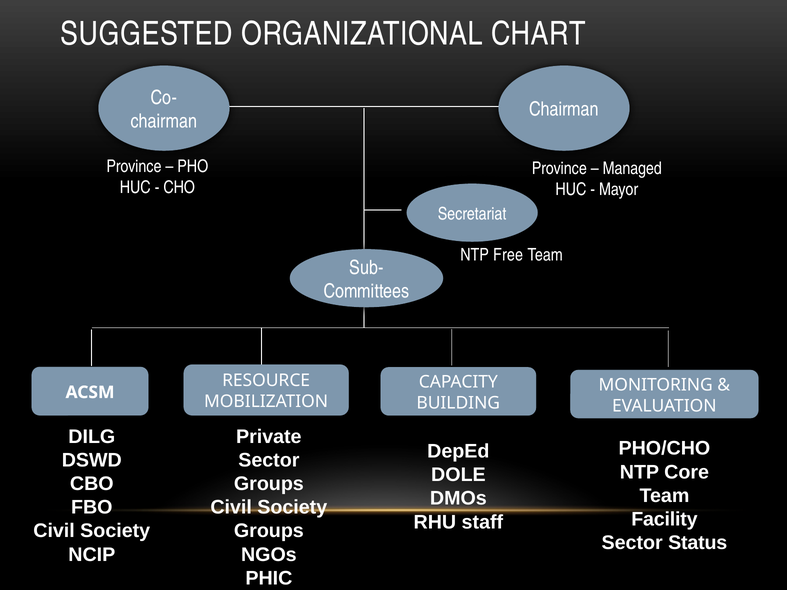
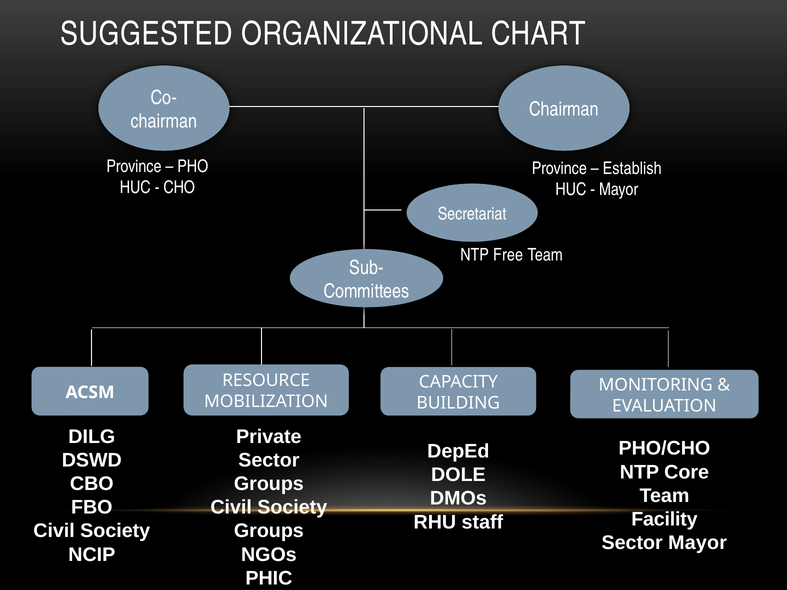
Managed: Managed -> Establish (632, 169)
Sector Status: Status -> Mayor (698, 543)
